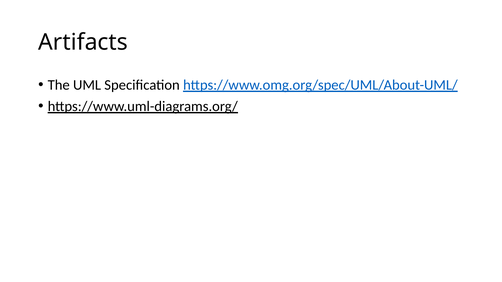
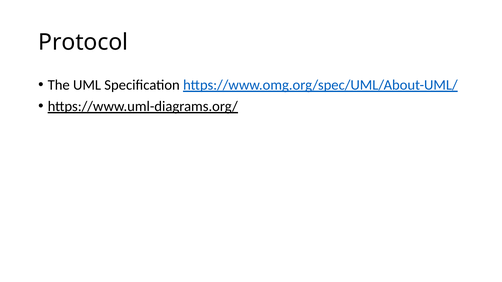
Artifacts: Artifacts -> Protocol (83, 42)
